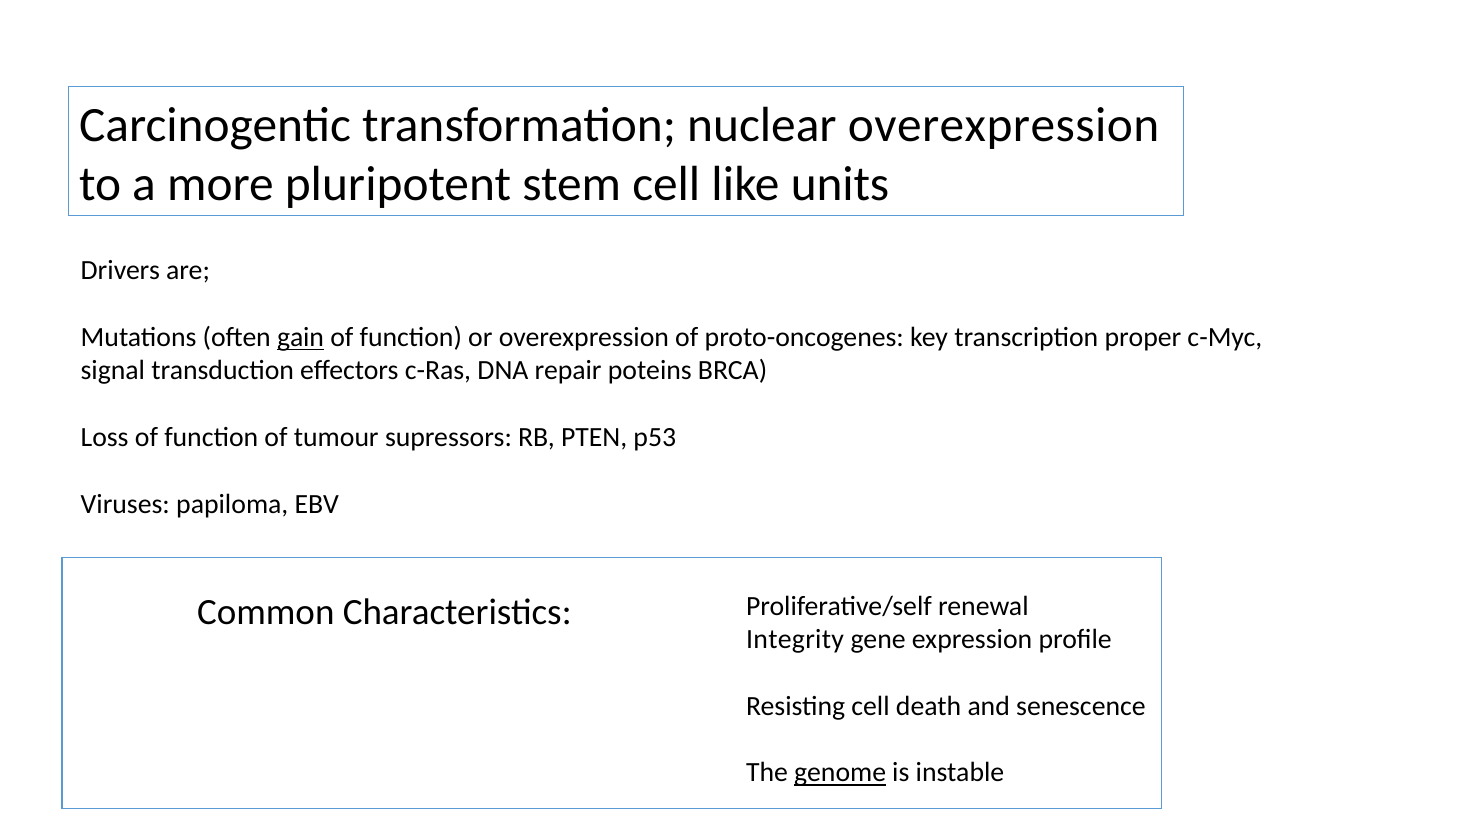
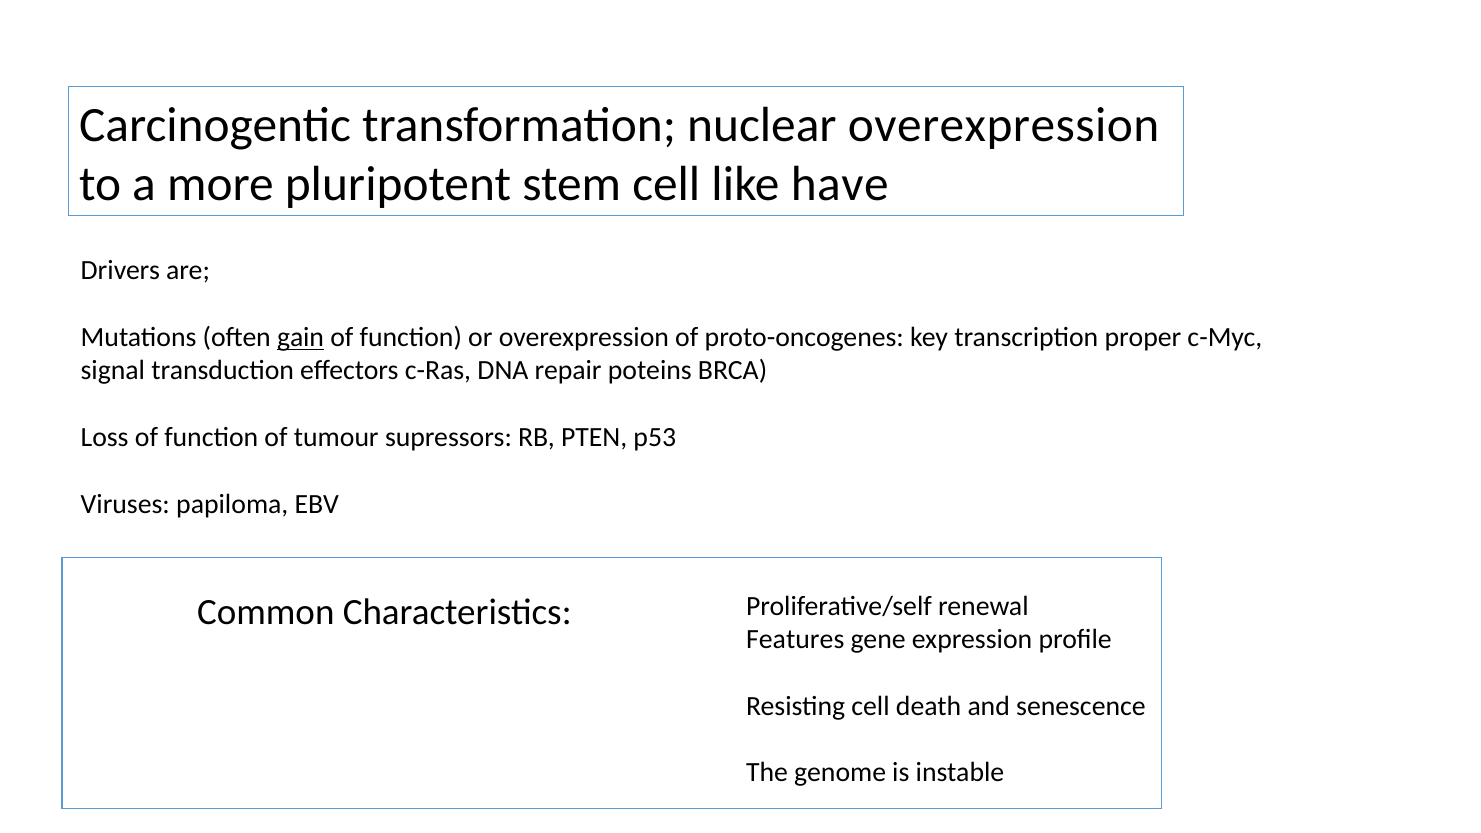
units: units -> have (840, 184)
Integrity: Integrity -> Features (795, 640)
genome underline: present -> none (840, 773)
